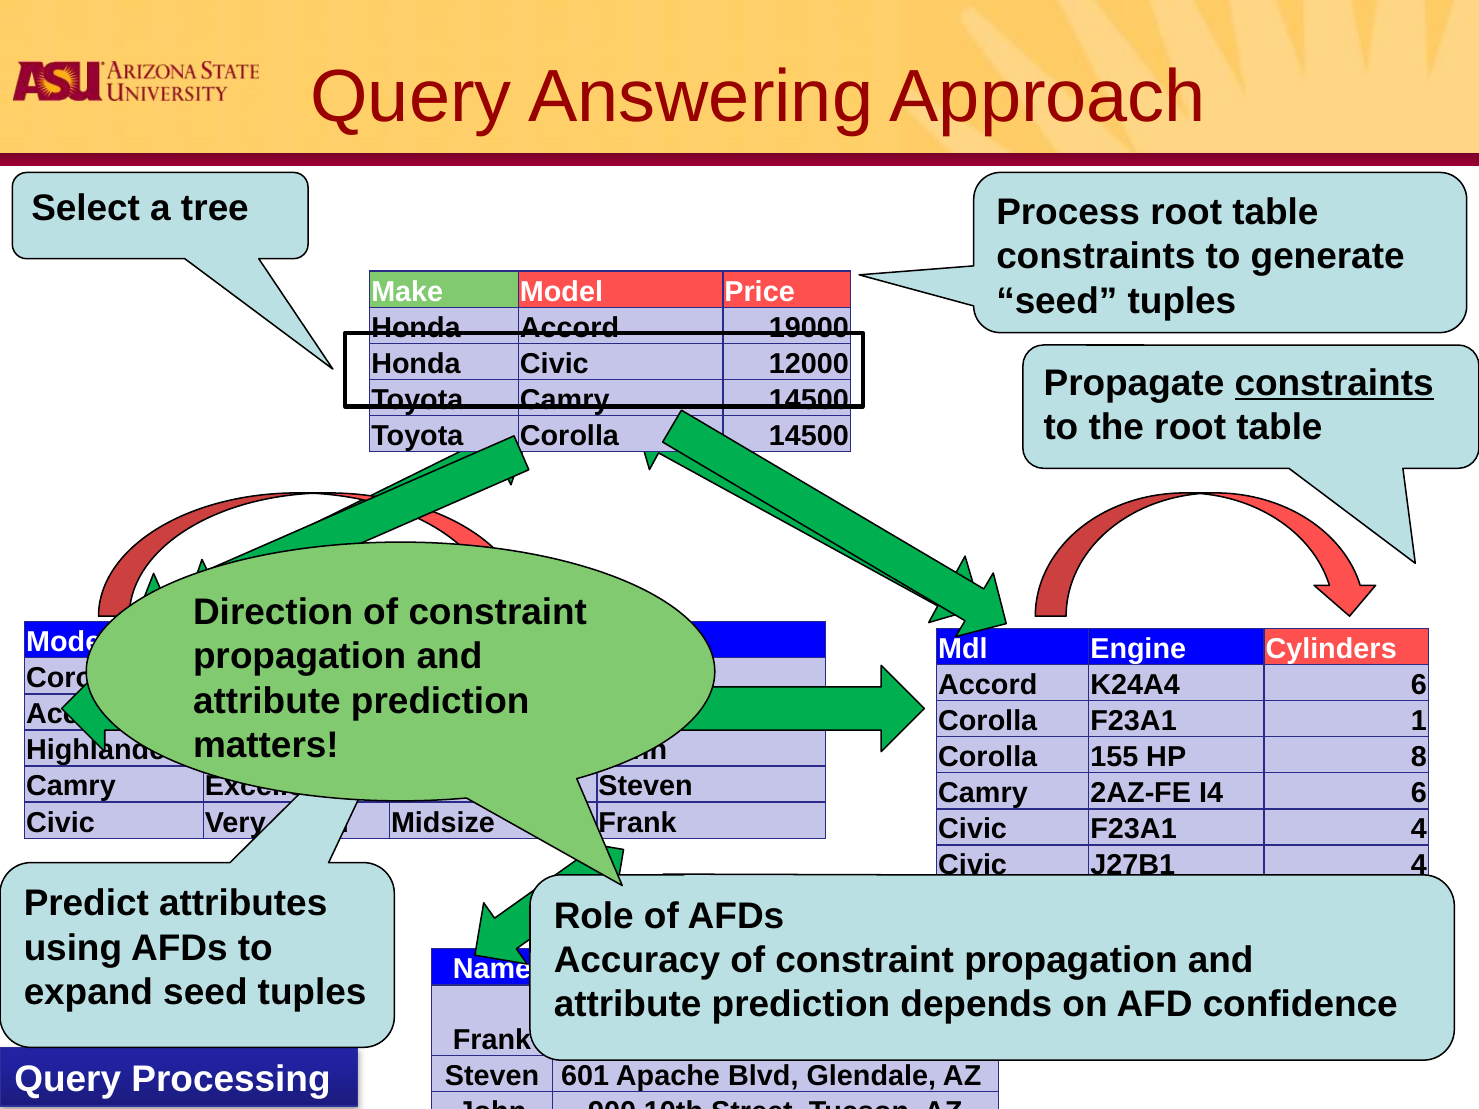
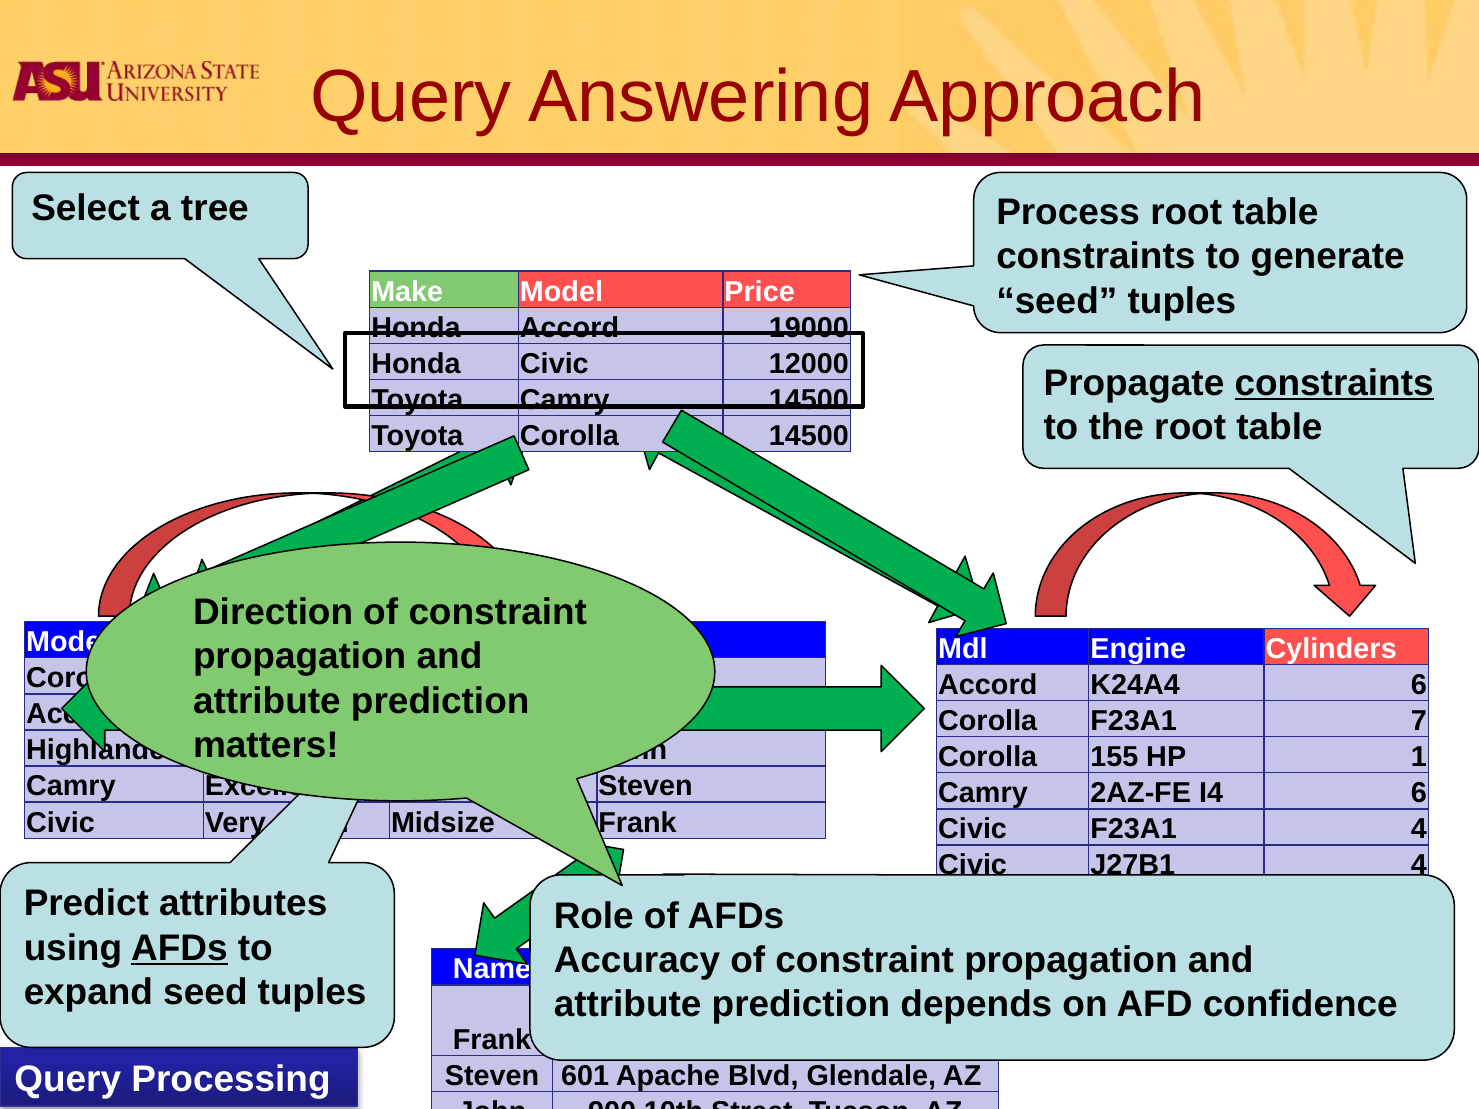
1: 1 -> 7 (1419, 721)
8: 8 -> 1 (1419, 757)
AFDs underline: none -> present (179, 948)
